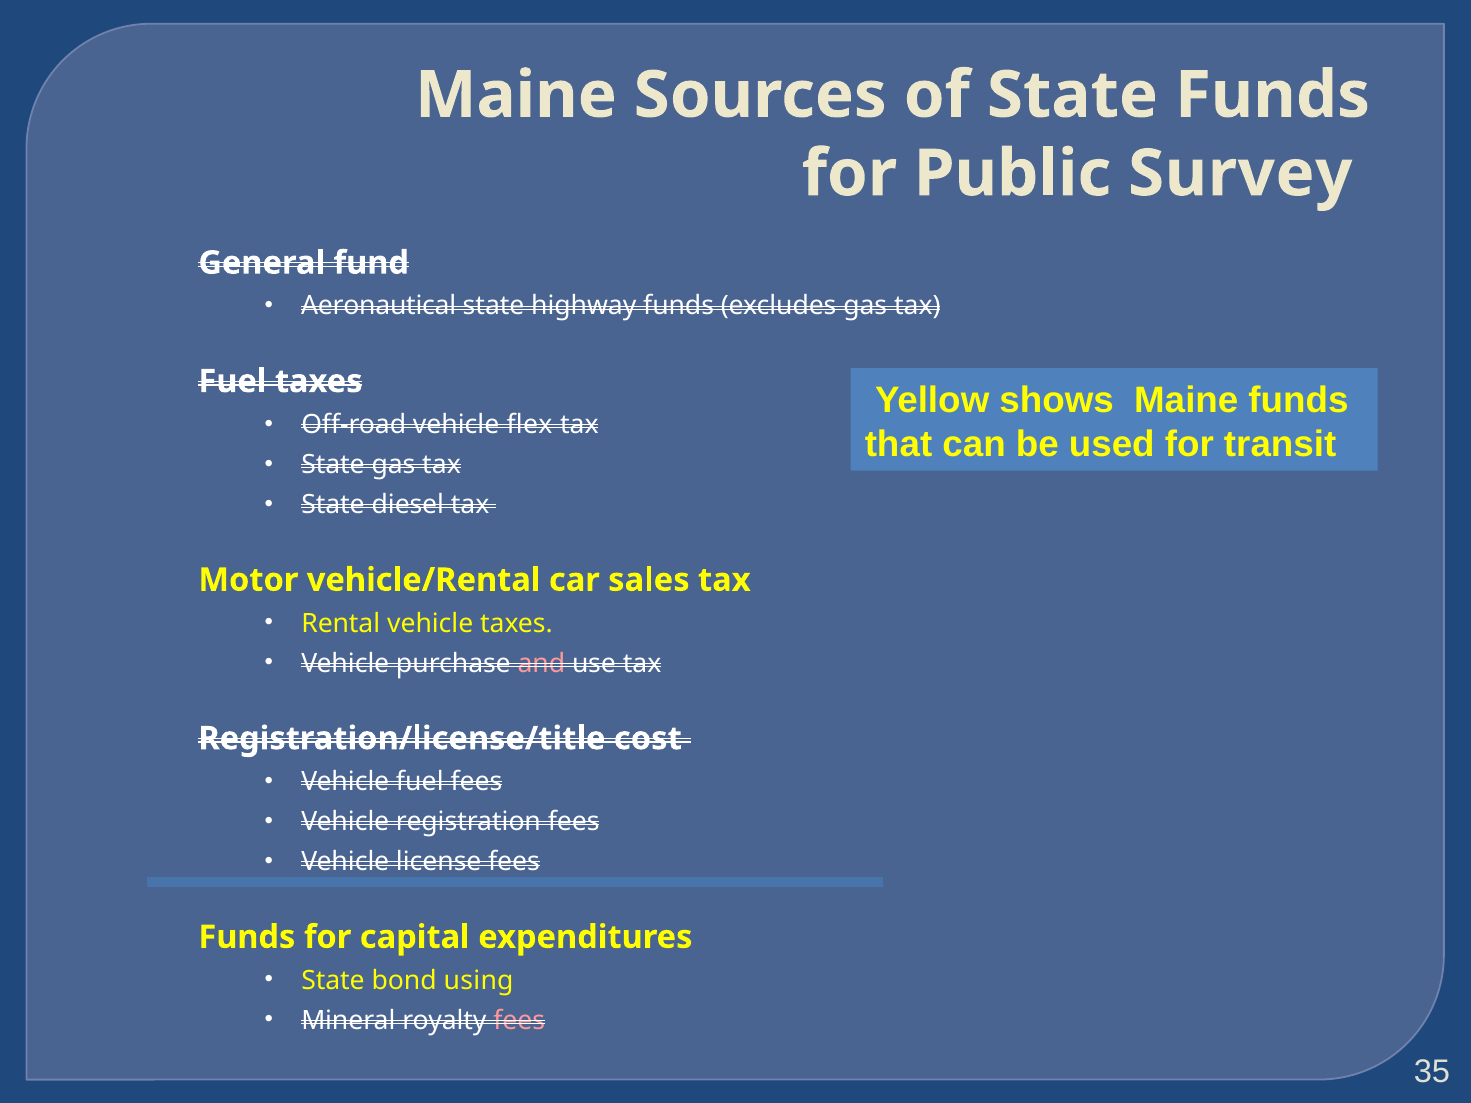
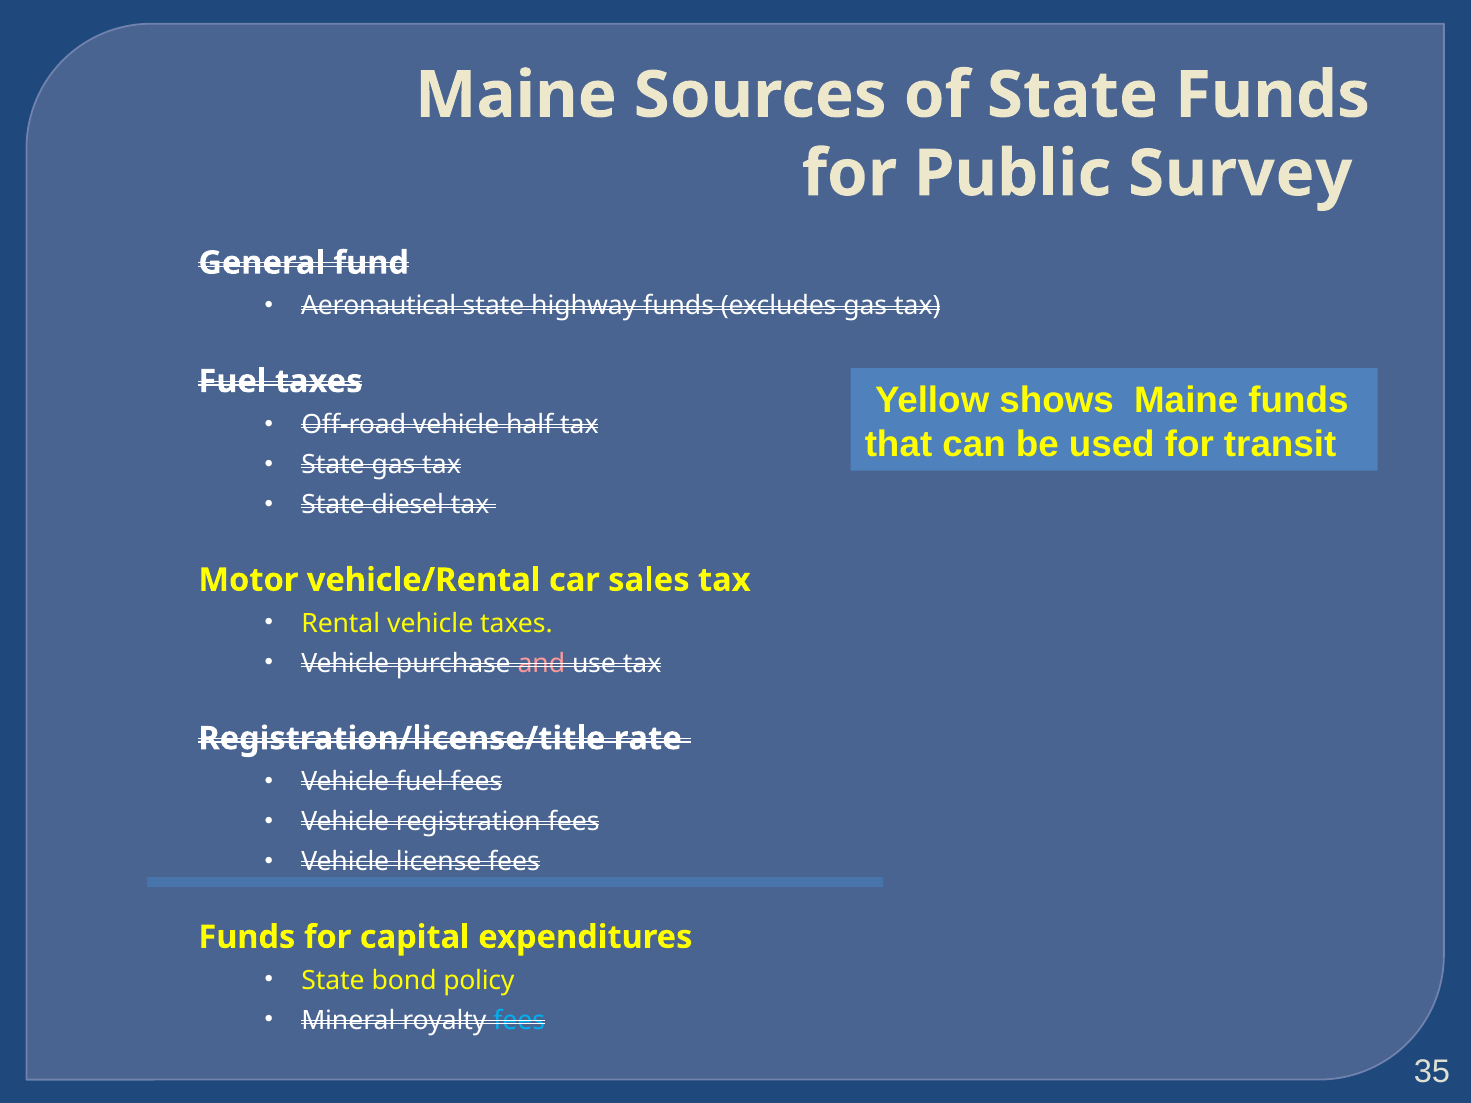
flex: flex -> half (530, 425)
cost: cost -> rate (648, 739)
using: using -> policy (479, 981)
fees colour: pink -> light blue (519, 1021)
